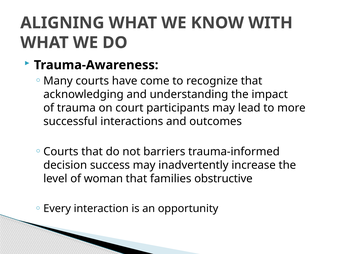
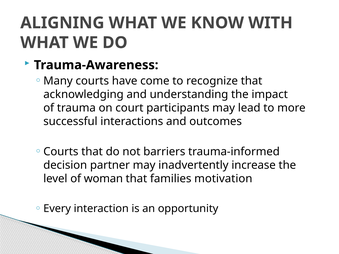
success: success -> partner (110, 165)
obstructive: obstructive -> motivation (223, 179)
